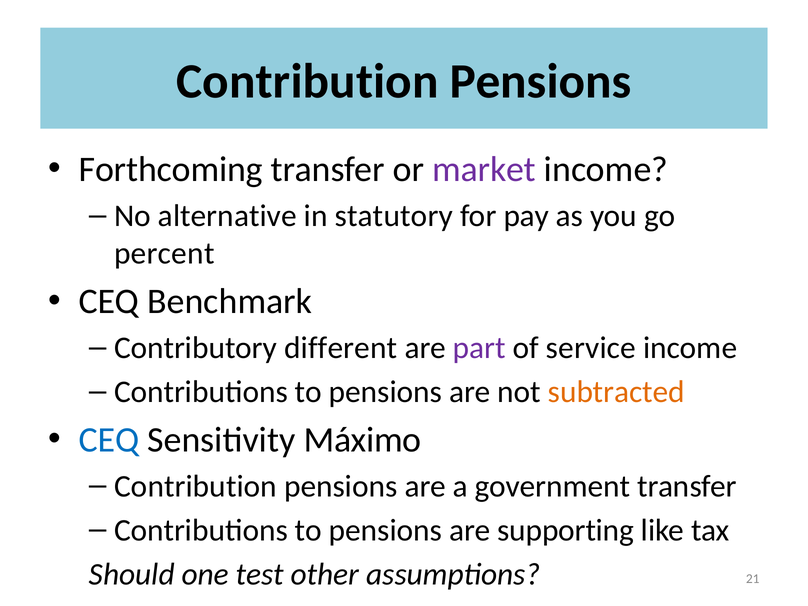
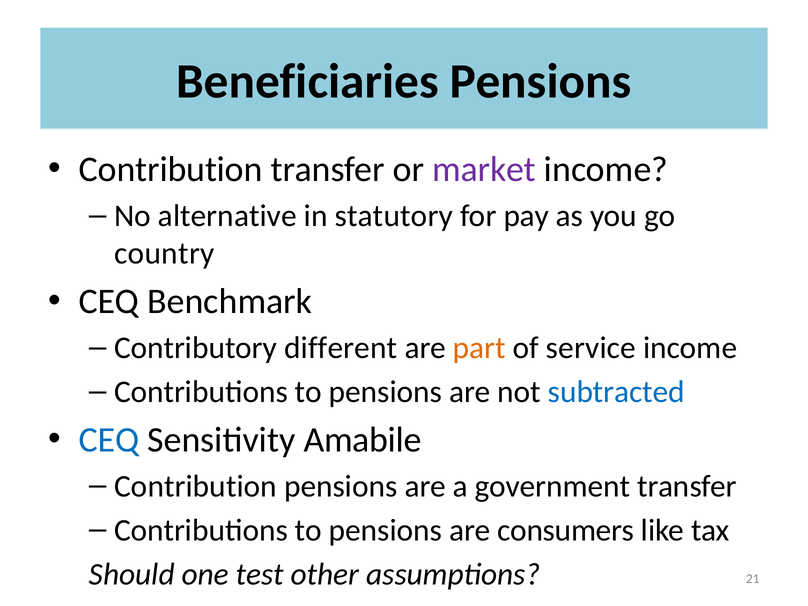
Contribution: Contribution -> Beneficiaries (307, 82)
Forthcoming: Forthcoming -> Contribution (171, 170)
percent: percent -> country (164, 254)
part colour: purple -> orange (479, 348)
subtracted colour: orange -> blue (616, 392)
Máximo: Máximo -> Amabile (363, 440)
supporting: supporting -> consumers (566, 530)
